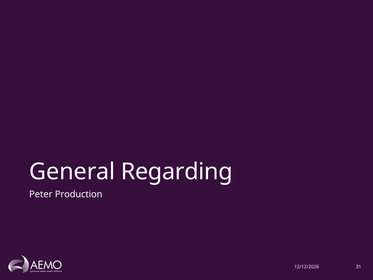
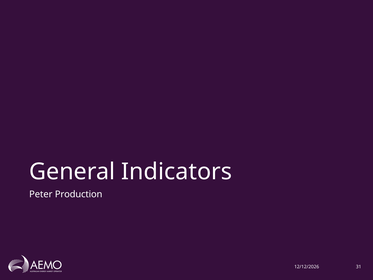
Regarding: Regarding -> Indicators (177, 171)
